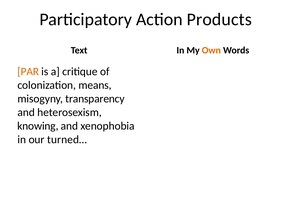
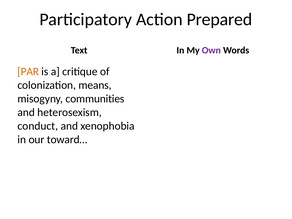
Products: Products -> Prepared (219, 19)
Own colour: orange -> purple (211, 50)
transparency: transparency -> communities (95, 99)
knowing: knowing -> conduct (38, 126)
turned…: turned… -> toward… (67, 140)
